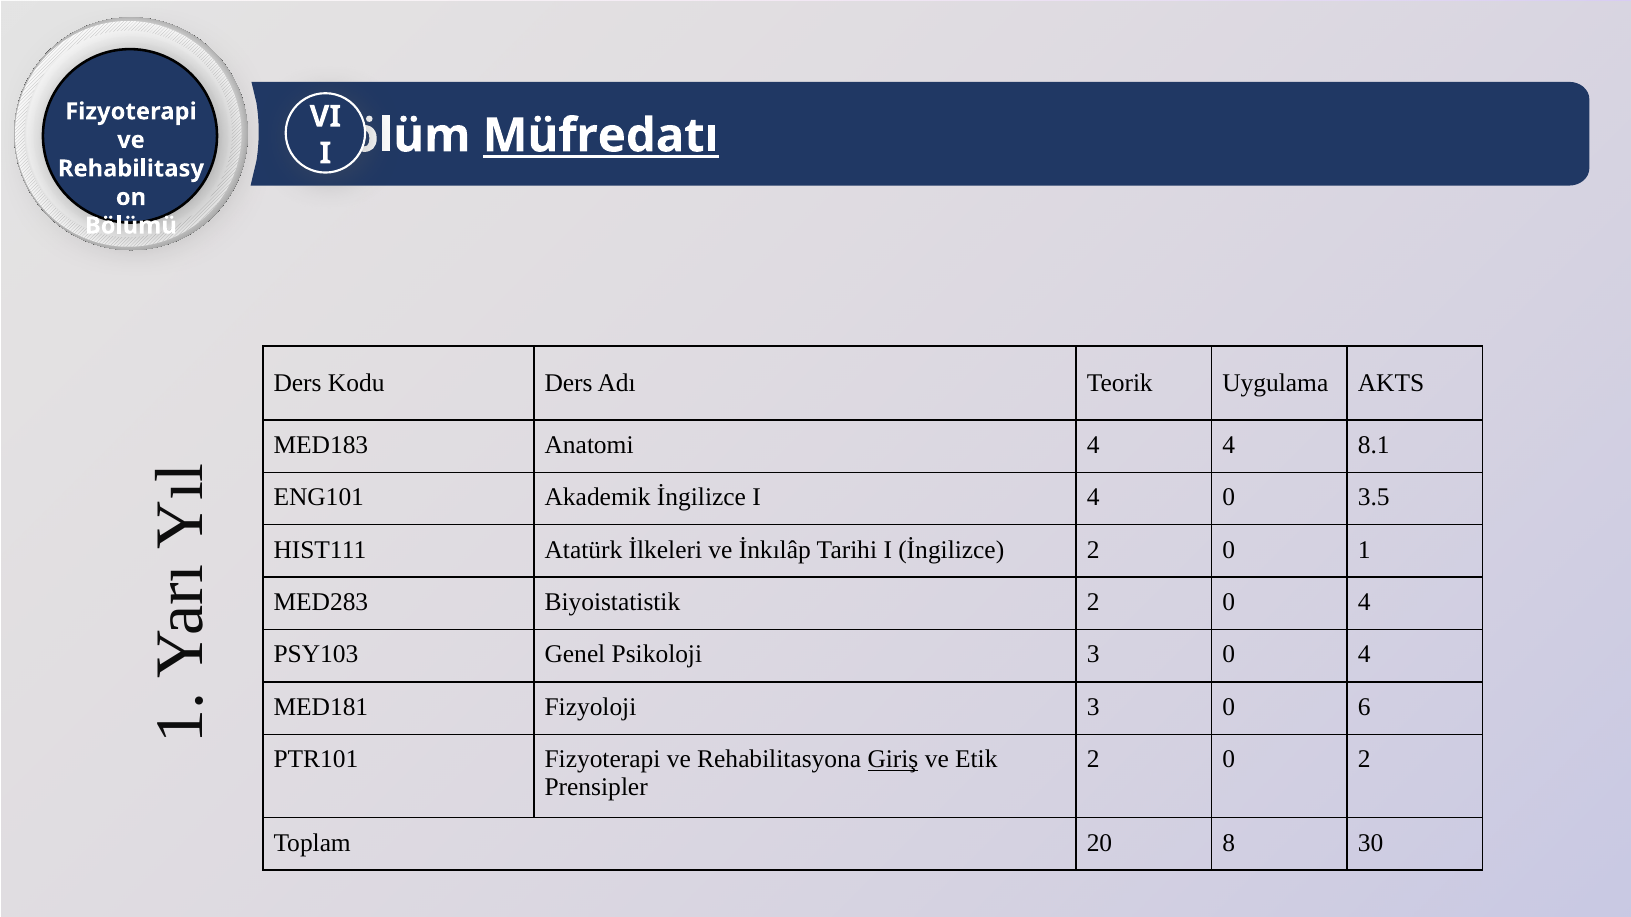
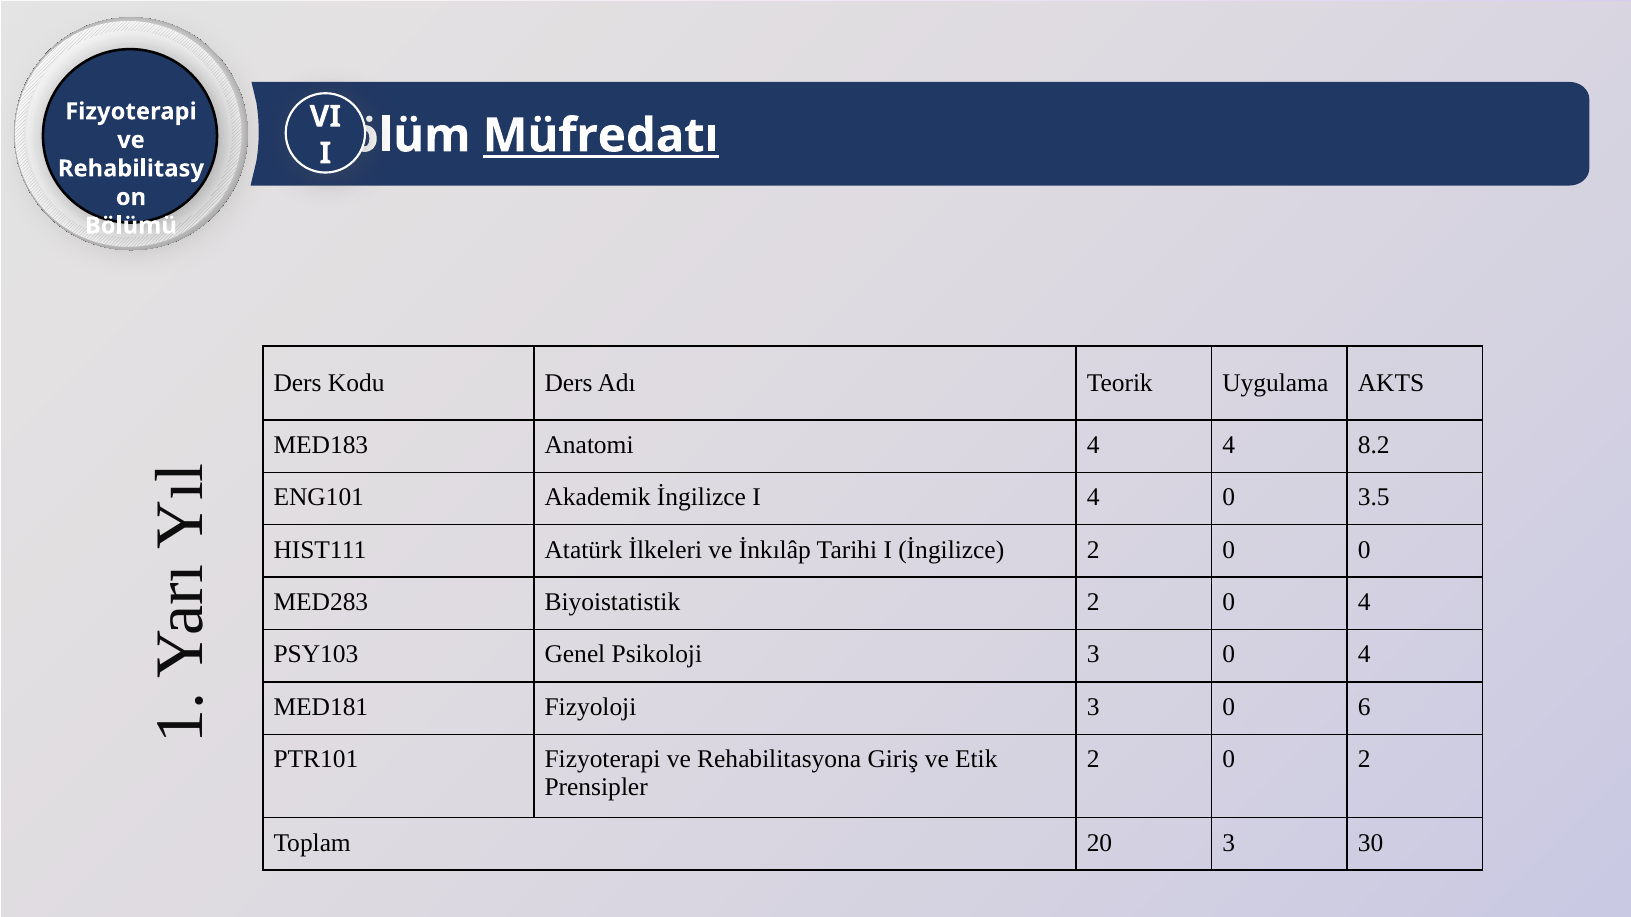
8.1: 8.1 -> 8.2 (1374, 445)
0 1: 1 -> 0 (1364, 550)
Giriş underline: present -> none (893, 760)
20 8: 8 -> 3 (1229, 843)
